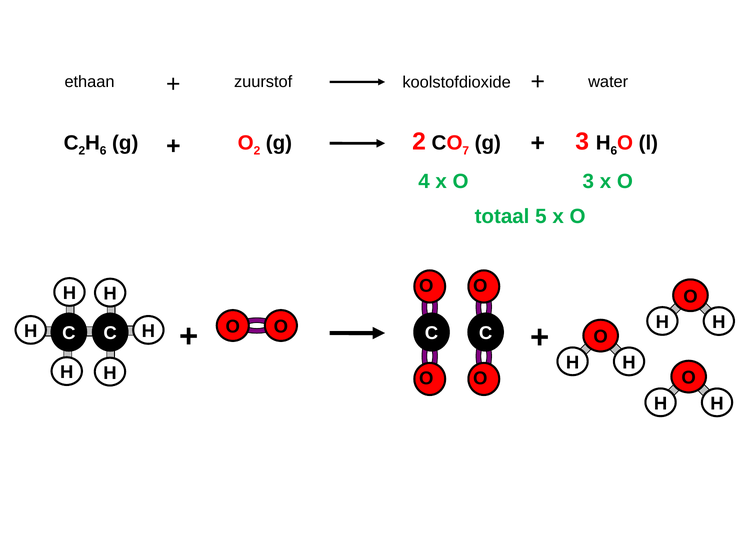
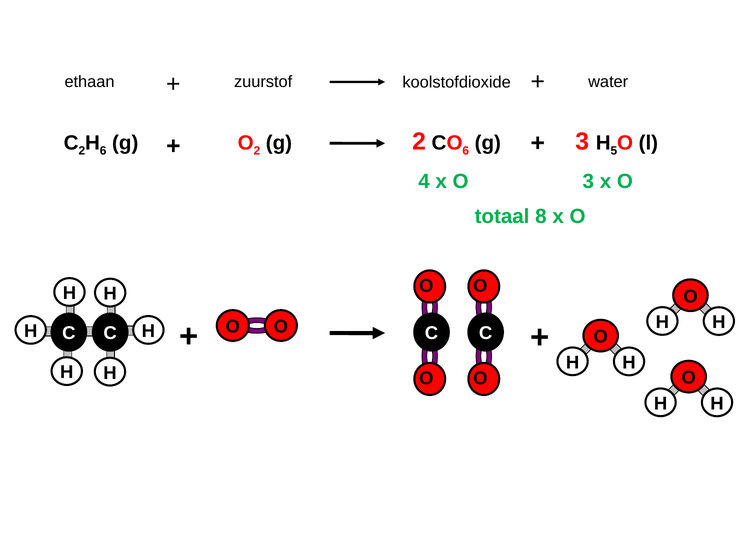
7: 7 -> 6 (466, 151)
3 H 6: 6 -> 5 (614, 151)
5: 5 -> 8 (541, 216)
